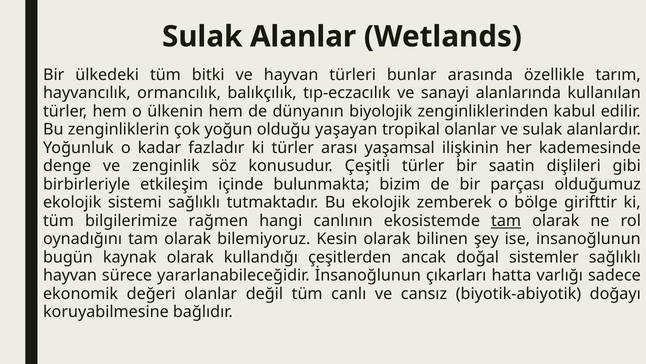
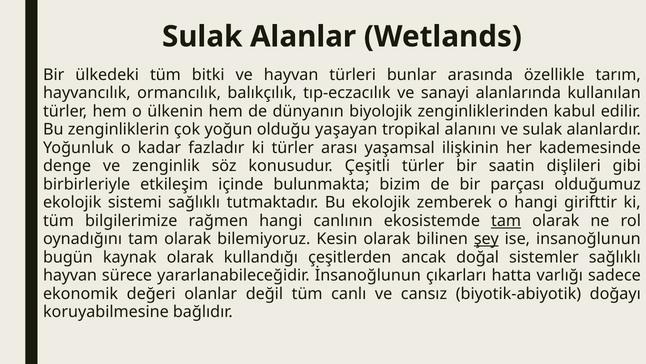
tropikal olanlar: olanlar -> alanını (470, 129)
o bölge: bölge -> hangi (536, 202)
şey underline: none -> present (486, 239)
